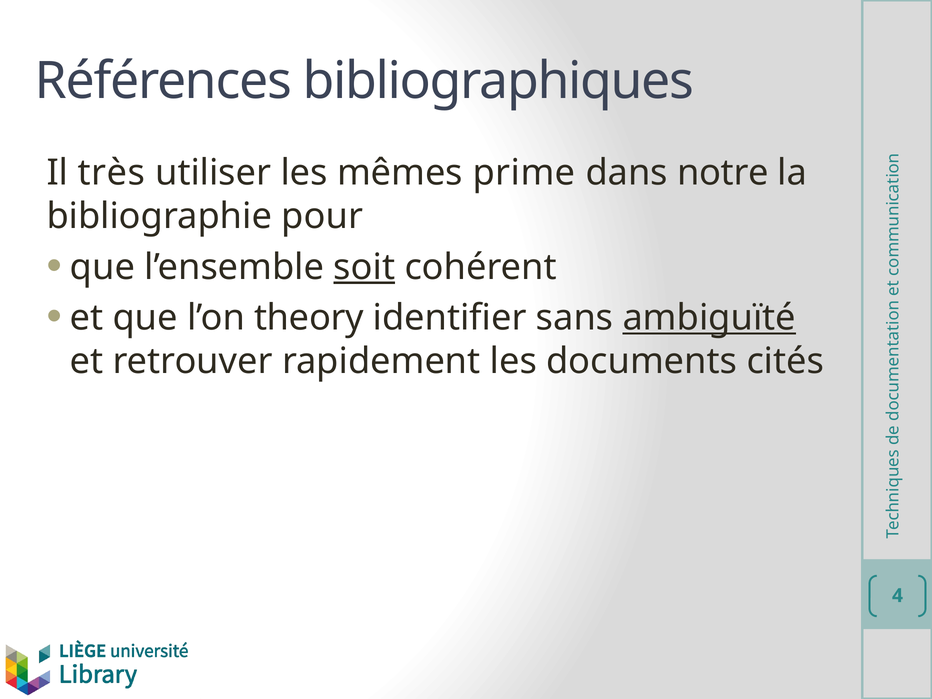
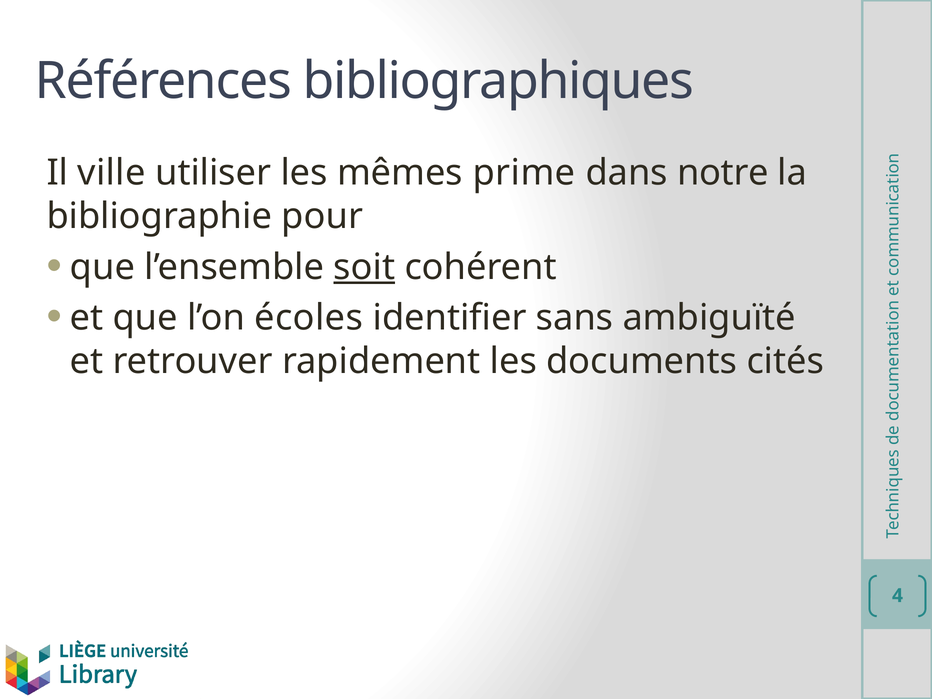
très: très -> ville (111, 173)
theory: theory -> écoles (309, 318)
ambiguïté underline: present -> none (709, 318)
